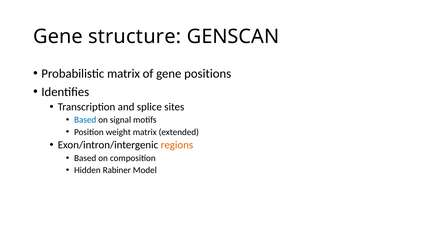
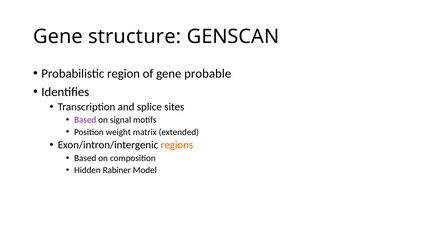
Probabilistic matrix: matrix -> region (124, 74)
positions: positions -> probable (208, 74)
Based colour: blue -> purple (85, 120)
